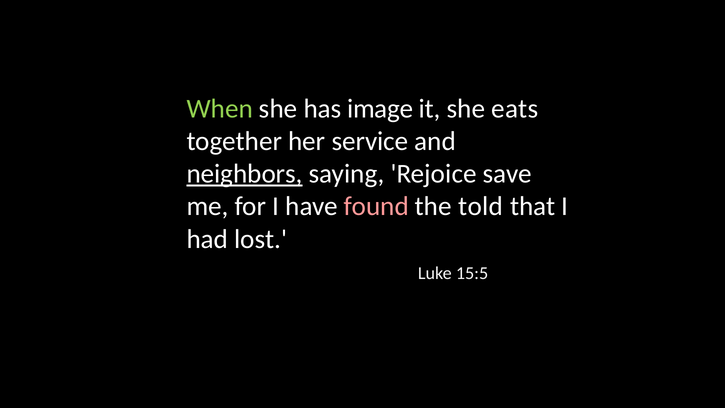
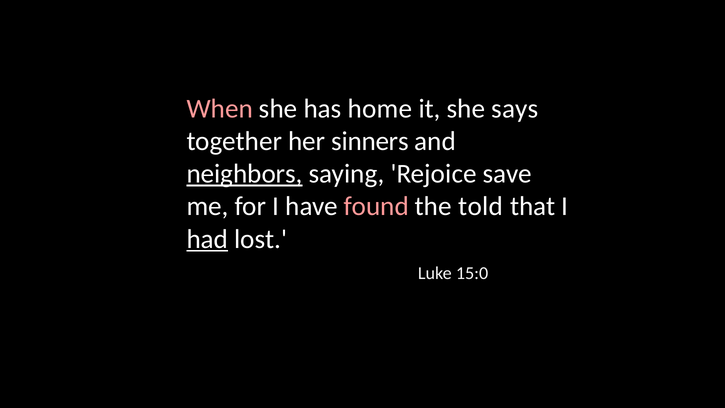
When colour: light green -> pink (220, 108)
image: image -> home (380, 108)
eats: eats -> says (515, 108)
service: service -> sinners (370, 141)
had underline: none -> present (207, 239)
15:5: 15:5 -> 15:0 (472, 273)
